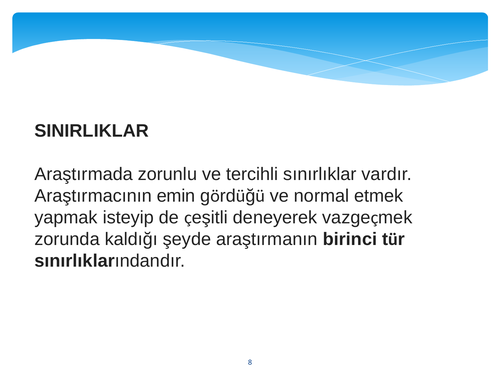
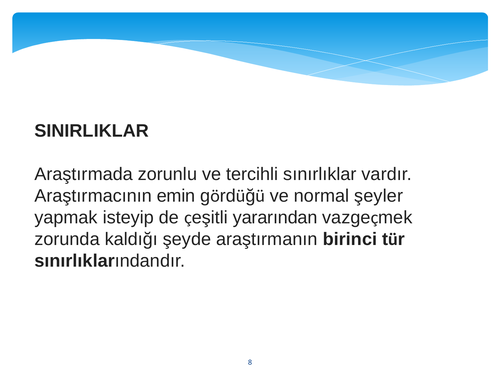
etmek: etmek -> şeyler (379, 196)
deneyerek: deneyerek -> yararından (275, 217)
